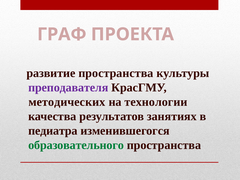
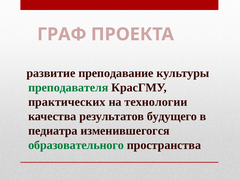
развитие пространства: пространства -> преподавание (116, 73)
преподавателя colour: purple -> green (68, 88)
методических: методических -> практических (67, 102)
занятиях: занятиях -> будущего (172, 116)
